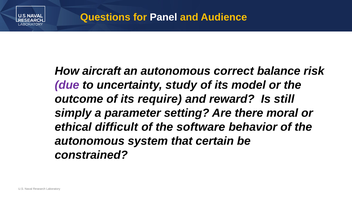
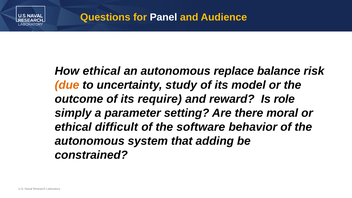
How aircraft: aircraft -> ethical (102, 71)
correct: correct -> replace (234, 71)
due colour: purple -> orange (67, 85)
still: still -> role (284, 99)
certain: certain -> adding (215, 141)
